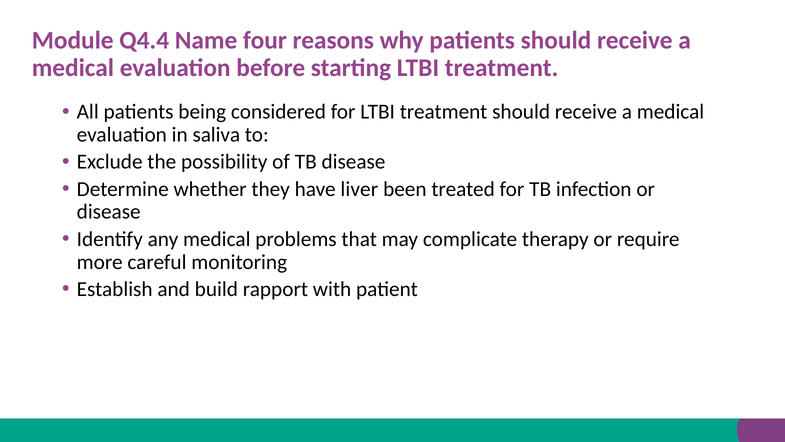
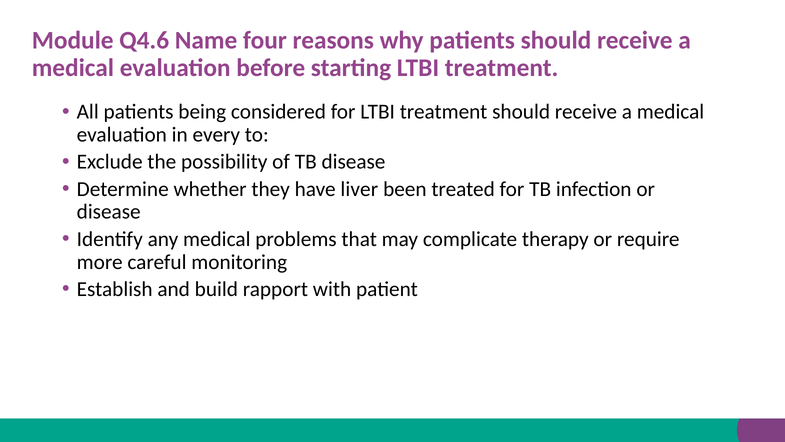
Q4.4: Q4.4 -> Q4.6 (144, 40)
saliva: saliva -> every (216, 135)
